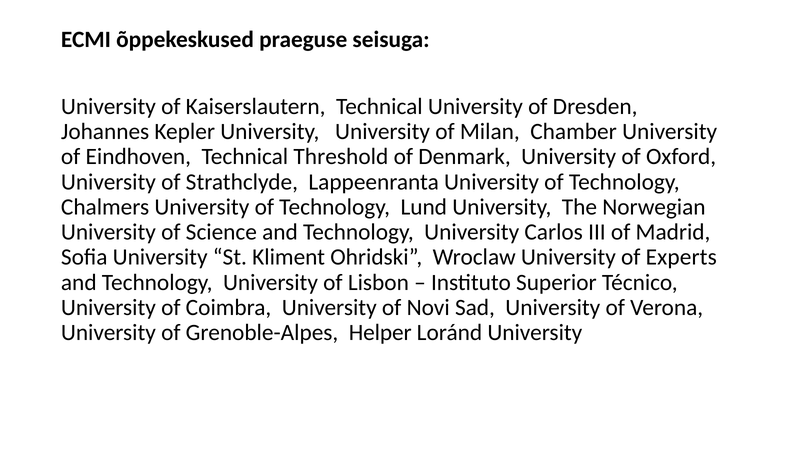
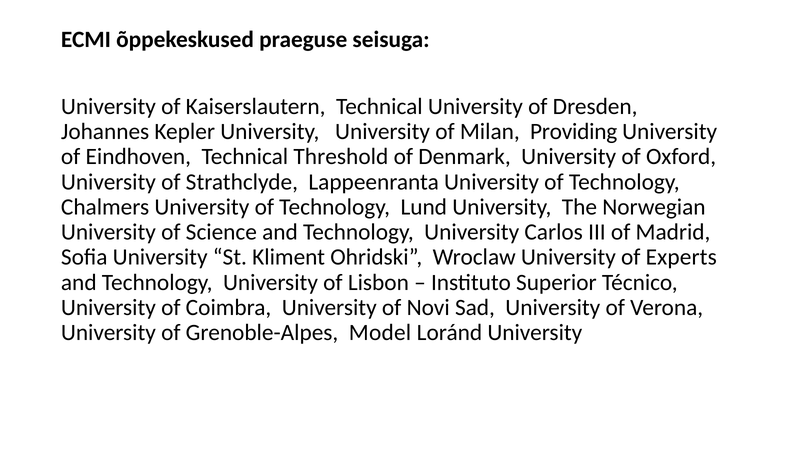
Chamber: Chamber -> Providing (574, 132)
Helper: Helper -> Model (380, 333)
